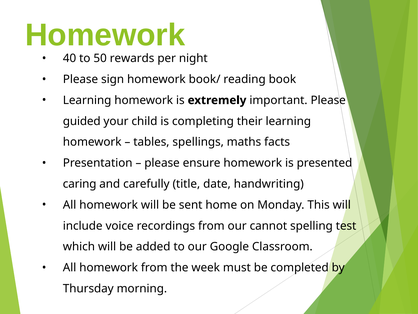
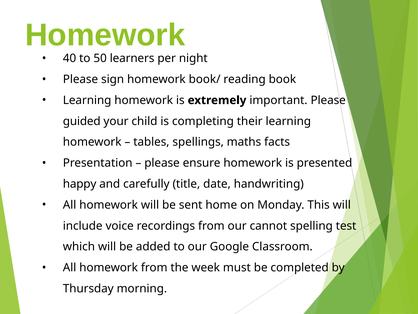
rewards: rewards -> learners (132, 58)
caring: caring -> happy (80, 184)
